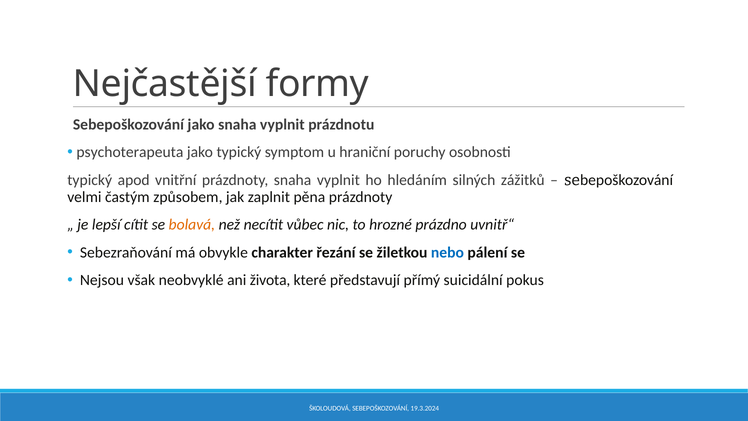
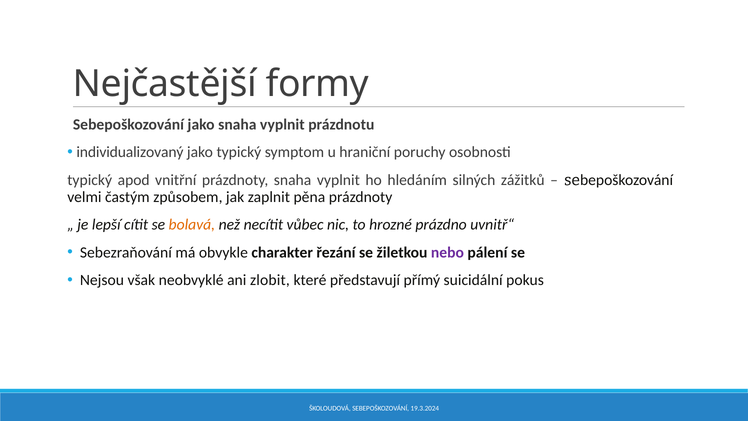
psychoterapeuta: psychoterapeuta -> individualizovaný (130, 152)
nebo colour: blue -> purple (447, 252)
života: života -> zlobit (270, 280)
